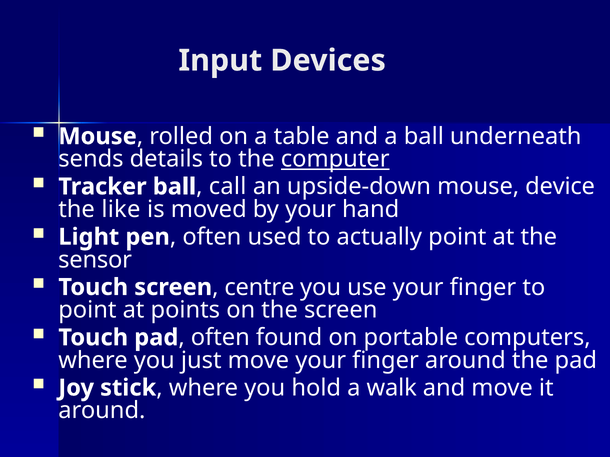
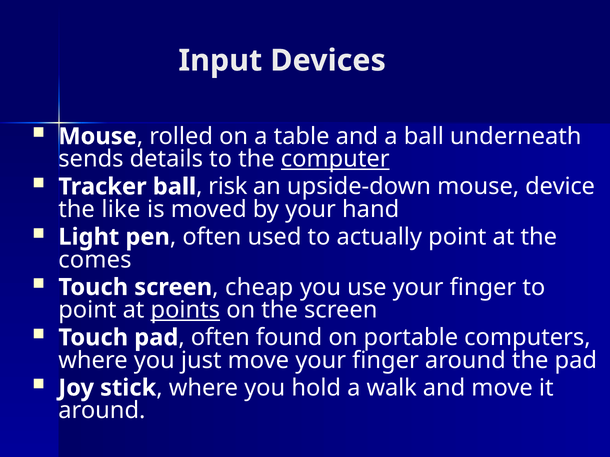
call: call -> risk (228, 187)
sensor: sensor -> comes (95, 260)
centre: centre -> cheap (259, 288)
points underline: none -> present (185, 310)
